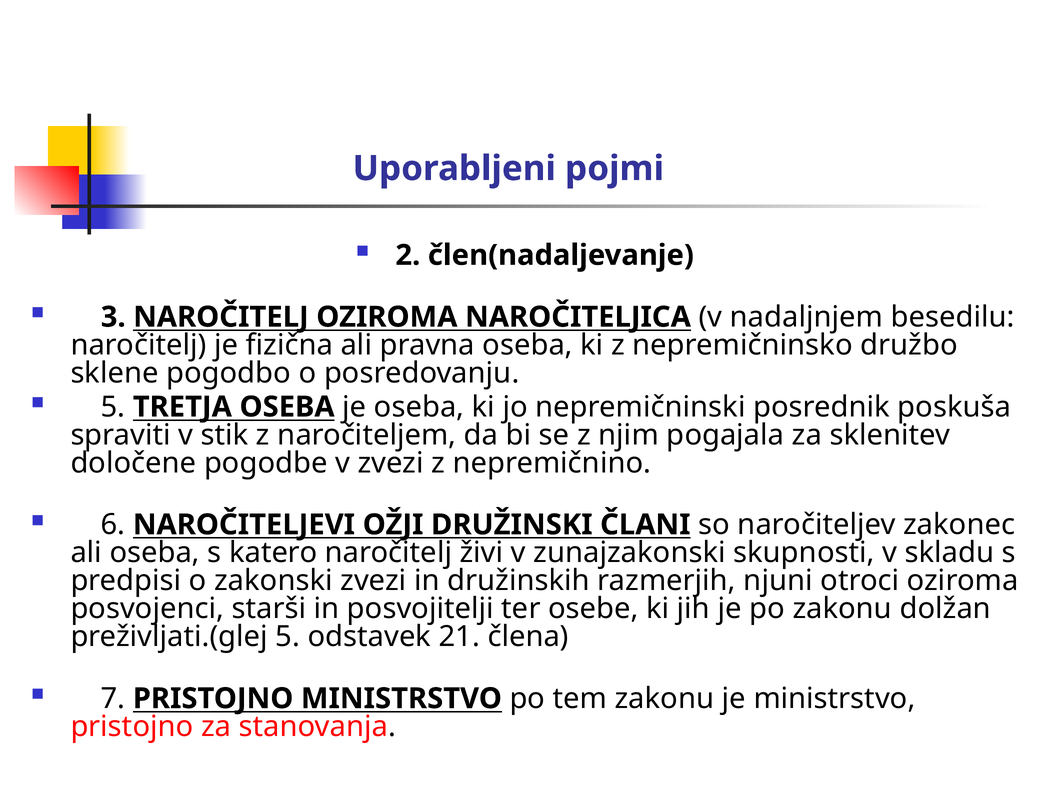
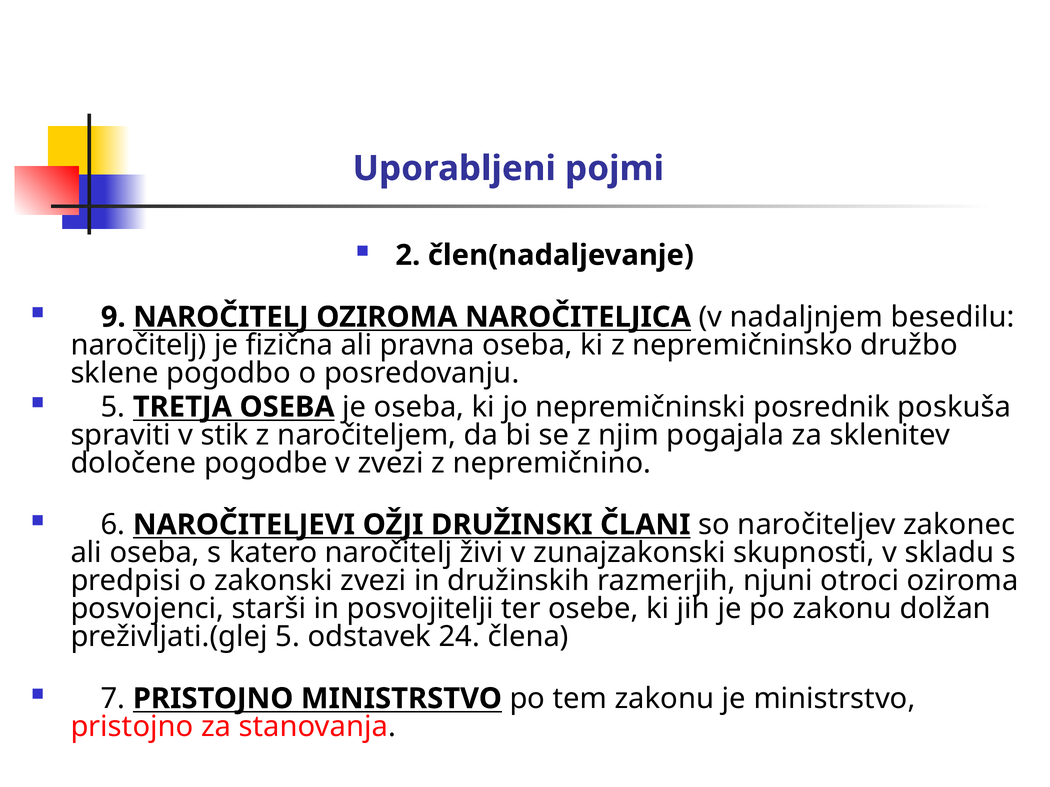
3: 3 -> 9 (113, 317)
21: 21 -> 24 (459, 637)
